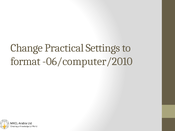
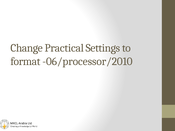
-06/computer/2010: -06/computer/2010 -> -06/processor/2010 (87, 61)
